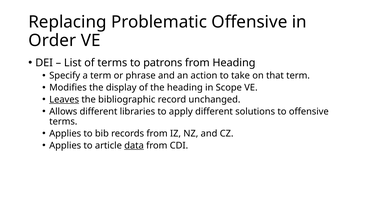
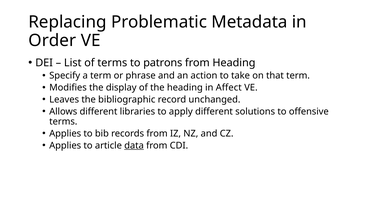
Problematic Offensive: Offensive -> Metadata (249, 22)
Scope: Scope -> Affect (229, 88)
Leaves underline: present -> none (64, 100)
